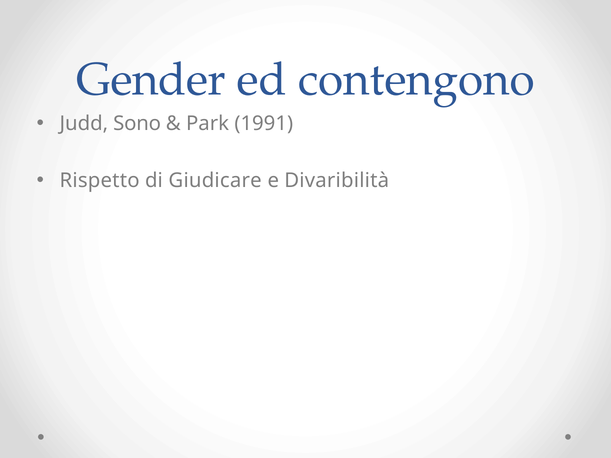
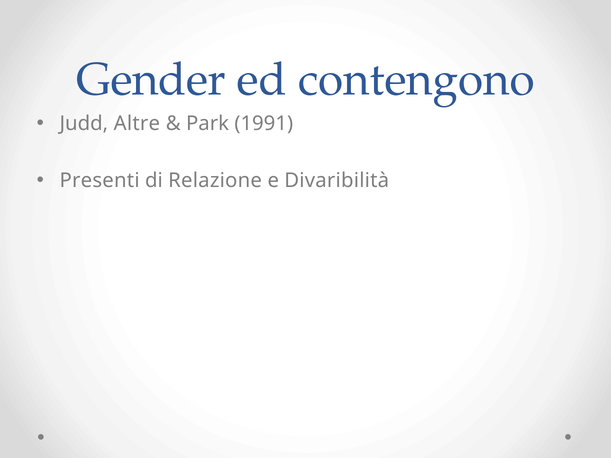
Sono: Sono -> Altre (137, 124)
Rispetto: Rispetto -> Presenti (100, 181)
Giudicare: Giudicare -> Relazione (215, 181)
